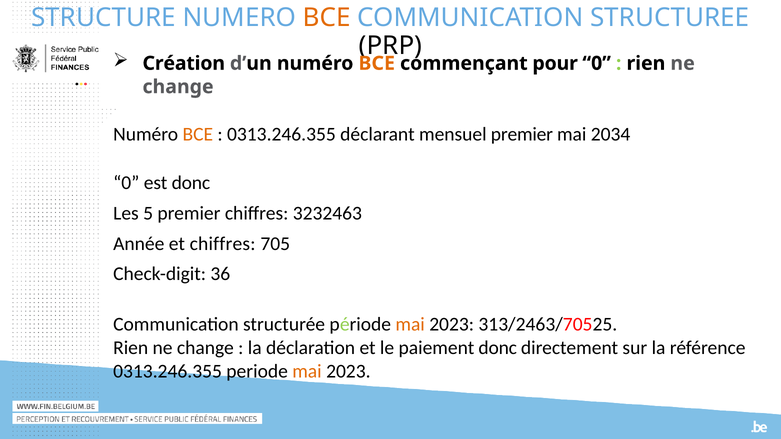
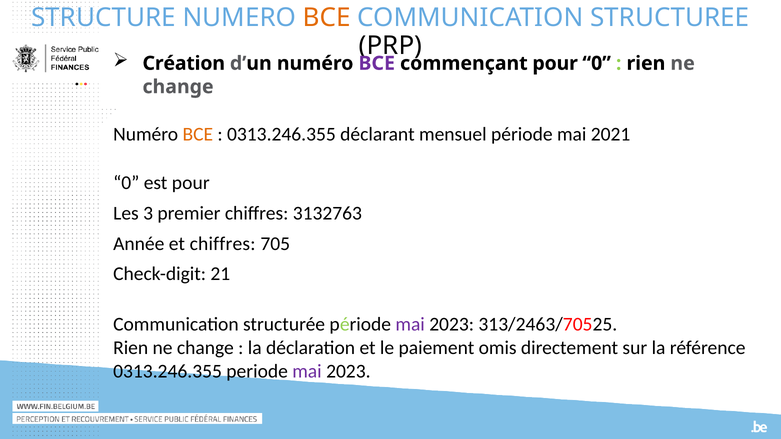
BCE colour: orange -> purple (377, 63)
mensuel premier: premier -> période (522, 134)
2034: 2034 -> 2021 (611, 134)
est donc: donc -> pour (191, 183)
5: 5 -> 3 (148, 213)
3232463: 3232463 -> 3132763 (327, 213)
36: 36 -> 21 (220, 274)
mai colour: orange -> purple (410, 325)
paiement donc: donc -> omis (498, 348)
mai colour: orange -> purple (307, 371)
